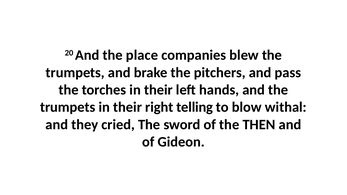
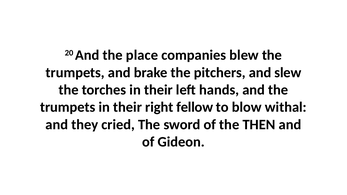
pass: pass -> slew (288, 73)
telling: telling -> fellow (195, 107)
